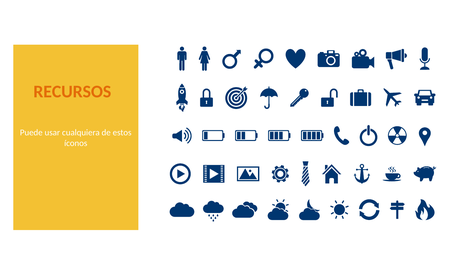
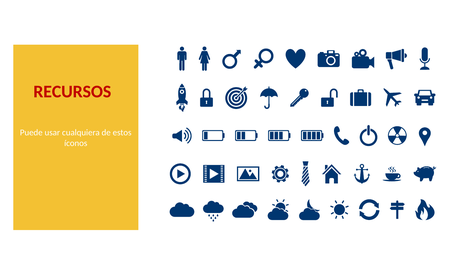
RECURSOS colour: orange -> red (72, 92)
